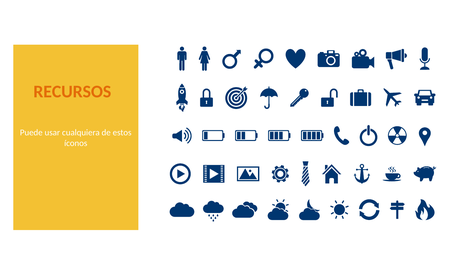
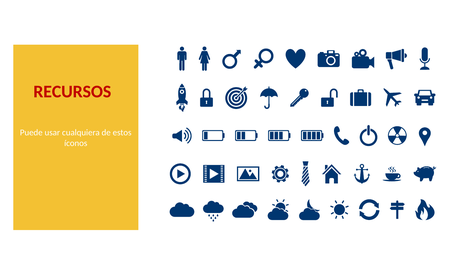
RECURSOS colour: orange -> red (72, 92)
